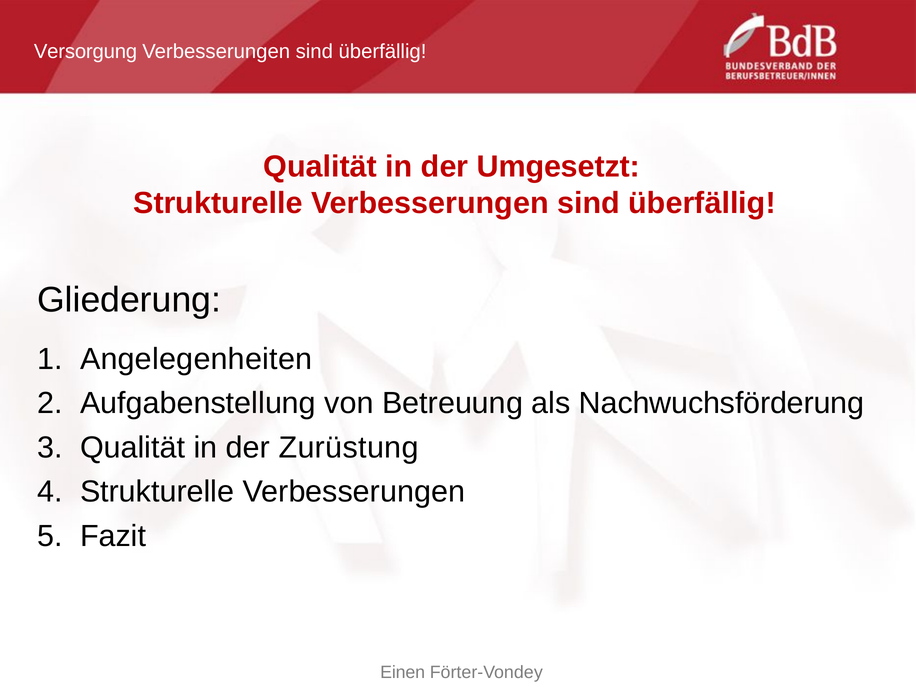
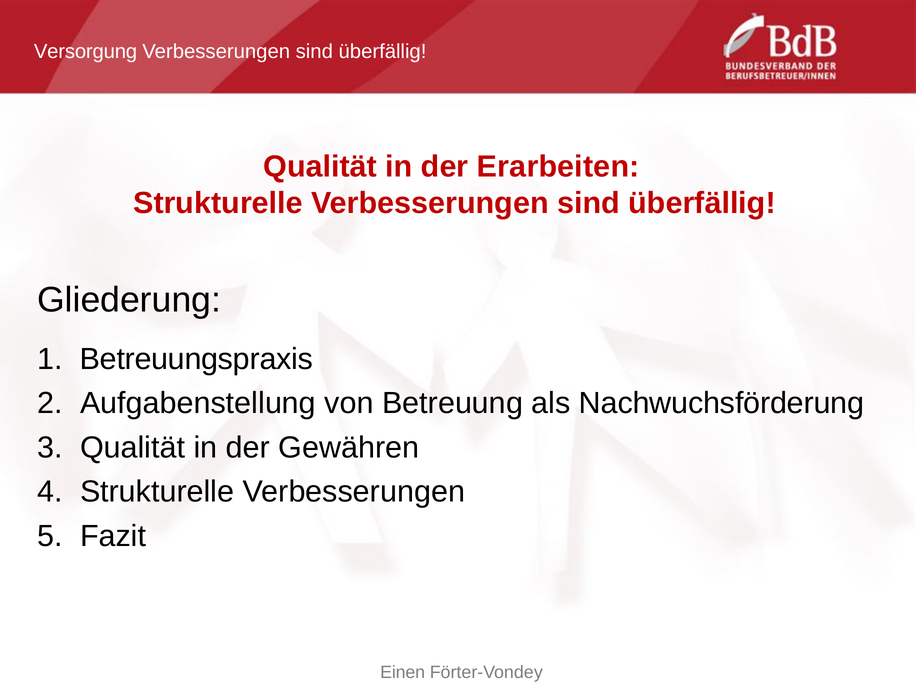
Umgesetzt: Umgesetzt -> Erarbeiten (558, 167)
Angelegenheiten: Angelegenheiten -> Betreuungspraxis (196, 359)
Zurüstung: Zurüstung -> Gewähren (349, 448)
